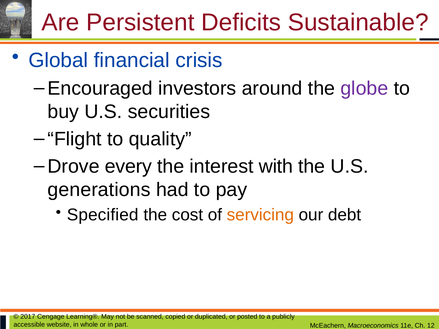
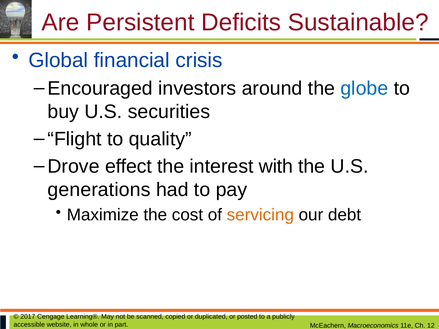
globe colour: purple -> blue (364, 88)
every: every -> effect (128, 166)
Specified: Specified -> Maximize (103, 215)
